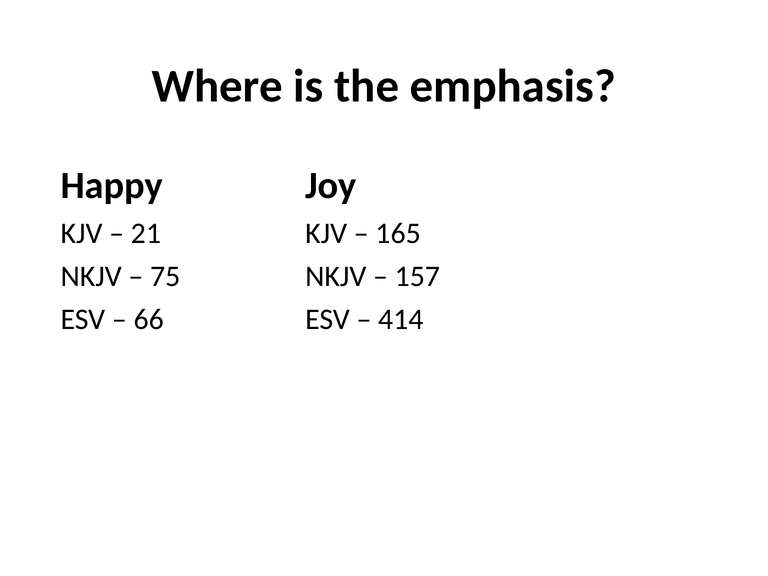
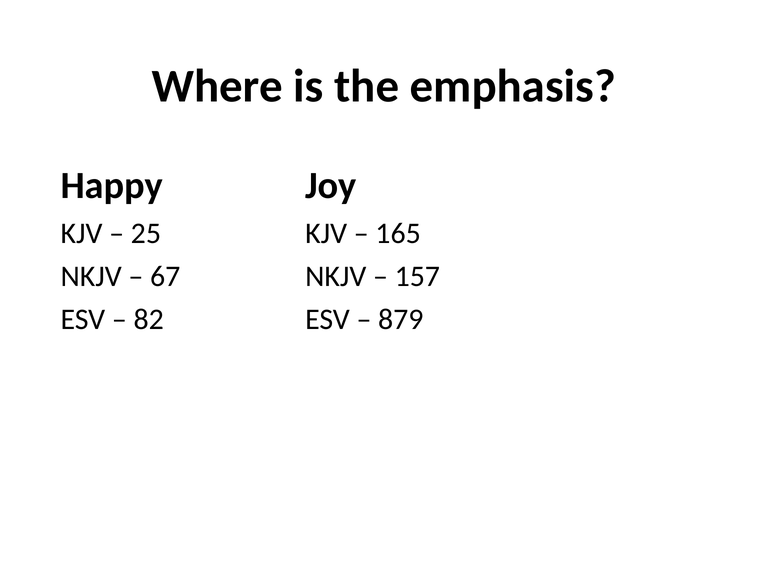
21: 21 -> 25 (146, 234)
75: 75 -> 67 (165, 276)
66: 66 -> 82 (149, 319)
414: 414 -> 879 (401, 319)
